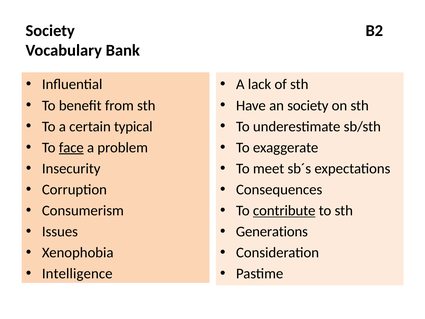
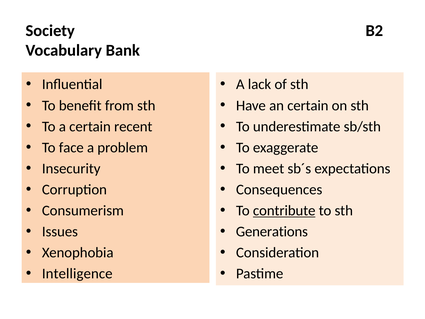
an society: society -> certain (308, 105)
typical: typical -> recent (133, 126)
face underline: present -> none (71, 147)
